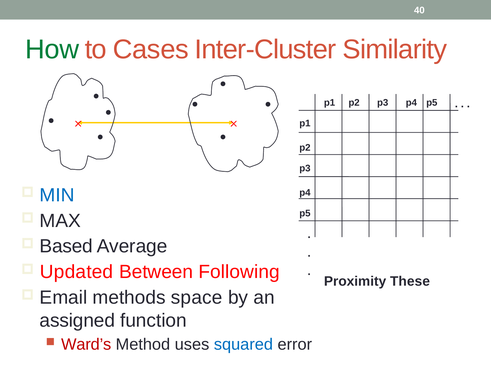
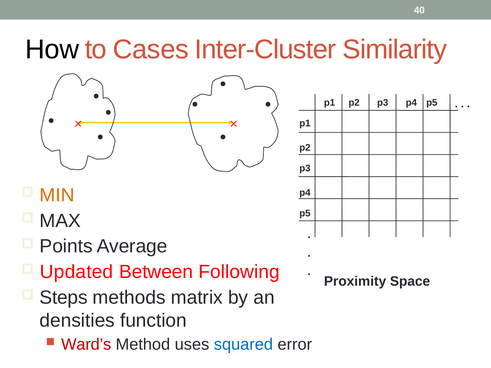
How colour: green -> black (52, 49)
MIN colour: blue -> orange (57, 195)
Based: Based -> Points (66, 247)
These: These -> Space (410, 282)
Email: Email -> Steps (64, 298)
space: space -> matrix (197, 298)
assigned: assigned -> densities (77, 321)
